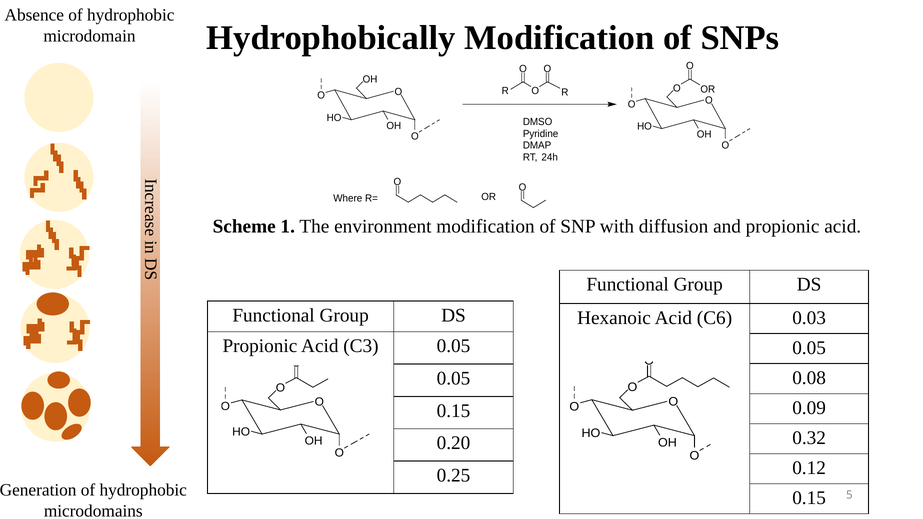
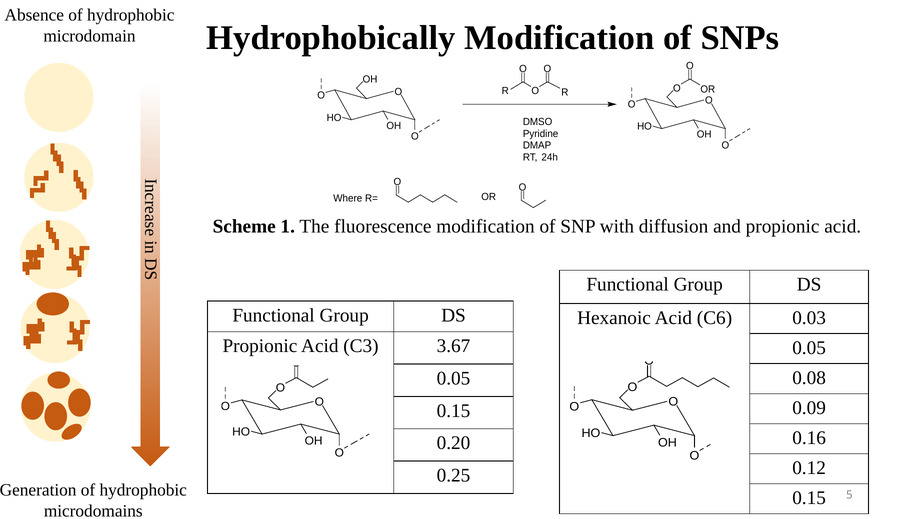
environment: environment -> fluorescence (383, 227)
C3 0.05: 0.05 -> 3.67 (454, 346)
0.32: 0.32 -> 0.16 (809, 438)
